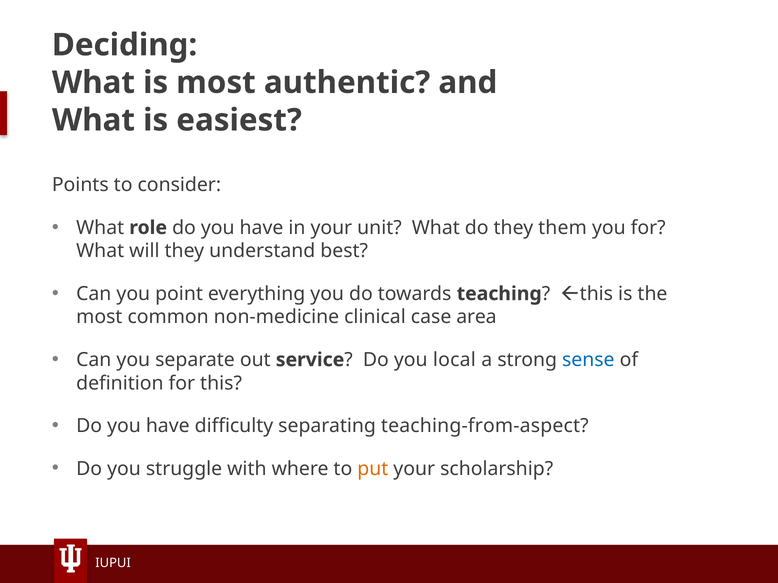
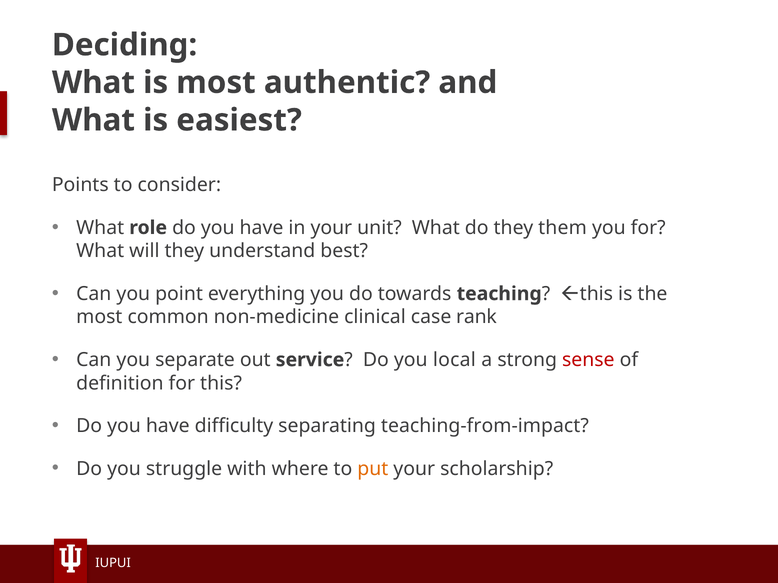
area: area -> rank (476, 317)
sense colour: blue -> red (588, 360)
teaching-from-aspect: teaching-from-aspect -> teaching-from-impact (485, 426)
